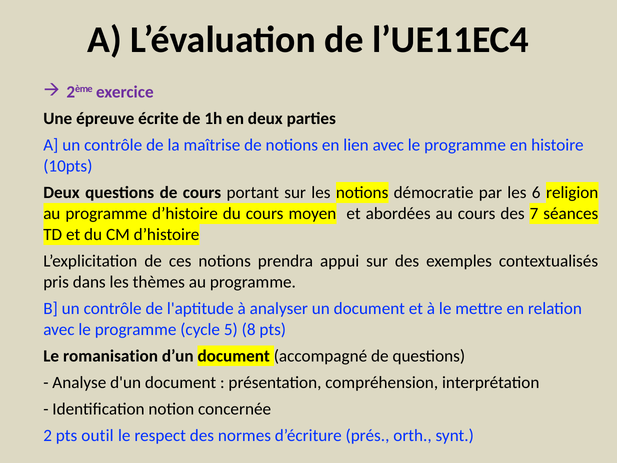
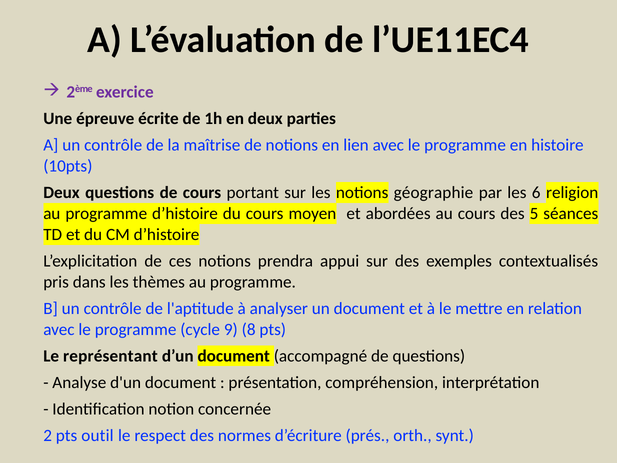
démocratie: démocratie -> géographie (433, 192)
7: 7 -> 5 (534, 213)
5: 5 -> 9 (231, 329)
romanisation: romanisation -> représentant (110, 356)
